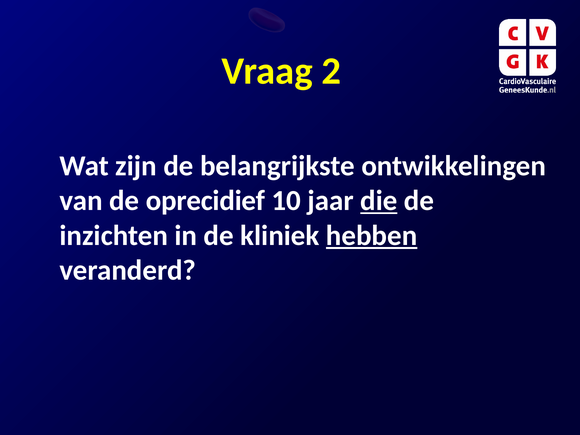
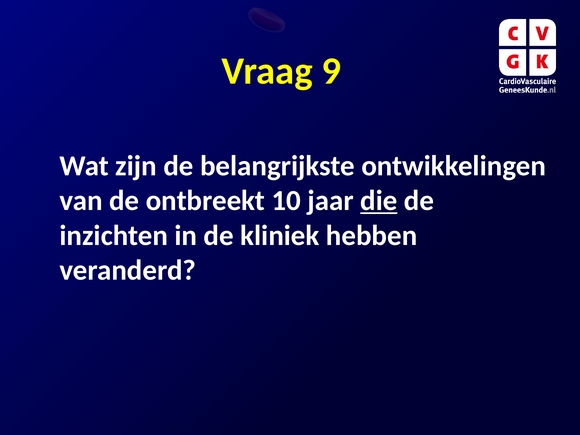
2: 2 -> 9 (331, 71)
oprecidief: oprecidief -> ontbreekt (205, 201)
hebben underline: present -> none (372, 236)
